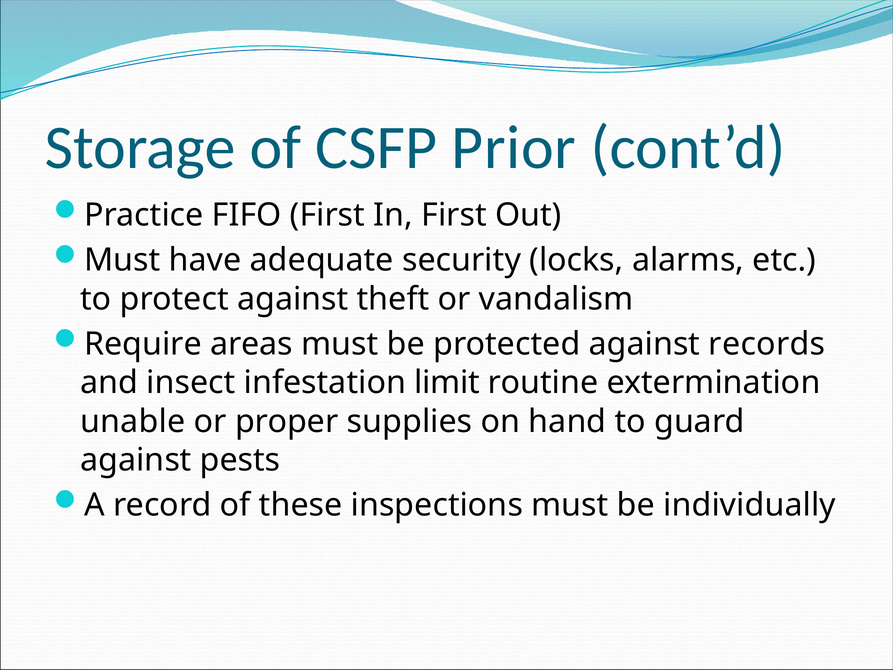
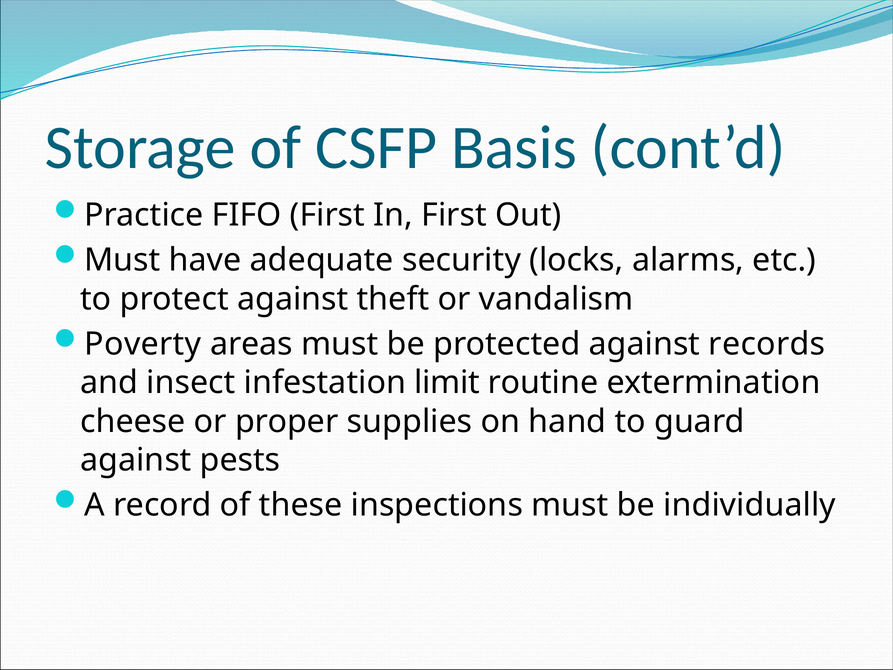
Prior: Prior -> Basis (514, 148)
Require: Require -> Poverty (143, 344)
unable: unable -> cheese (133, 421)
